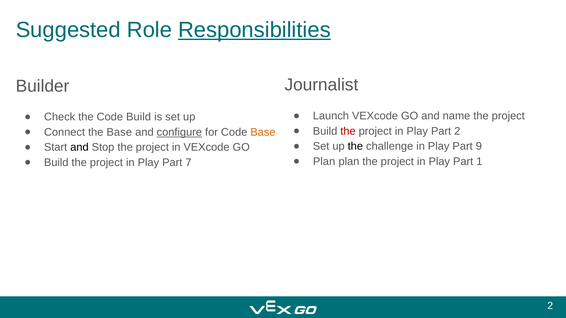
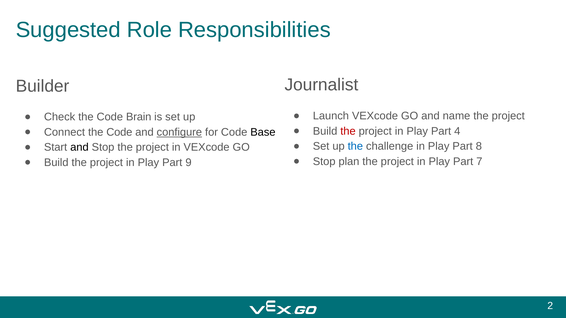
Responsibilities underline: present -> none (254, 30)
Code Build: Build -> Brain (139, 117)
Part 2: 2 -> 4 (457, 131)
Connect the Base: Base -> Code (119, 132)
Base colour: orange -> black (263, 132)
the colour: black -> blue (355, 146)
9: 9 -> 8 (479, 146)
Plan: Plan -> Stop (324, 162)
1: 1 -> 7 (479, 162)
7: 7 -> 9 (188, 163)
